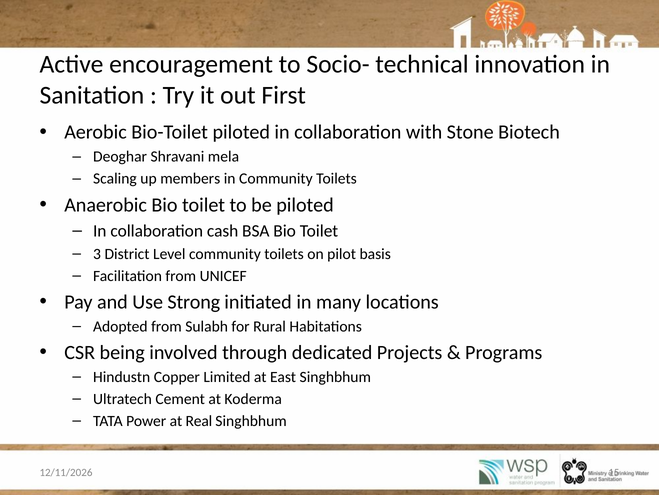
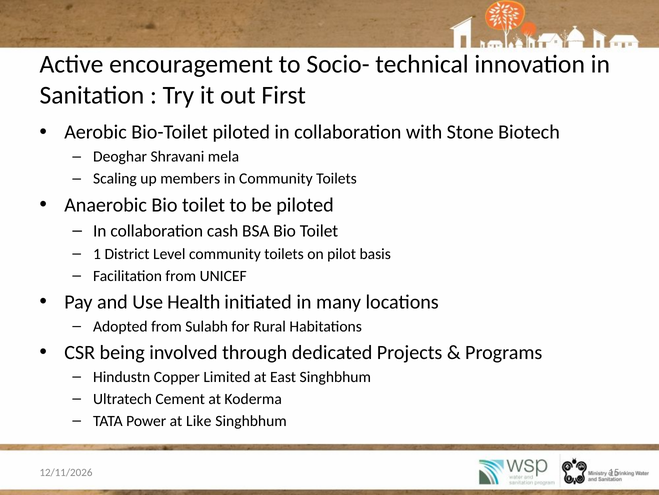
3: 3 -> 1 (97, 254)
Strong: Strong -> Health (194, 302)
Real: Real -> Like (199, 420)
